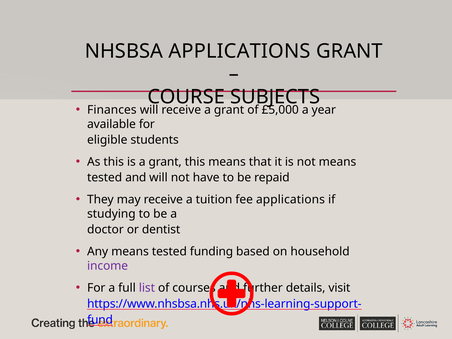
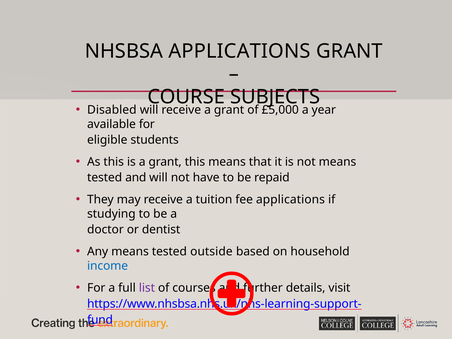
Finances: Finances -> Disabled (112, 110)
funding: funding -> outside (211, 252)
income colour: purple -> blue (108, 266)
